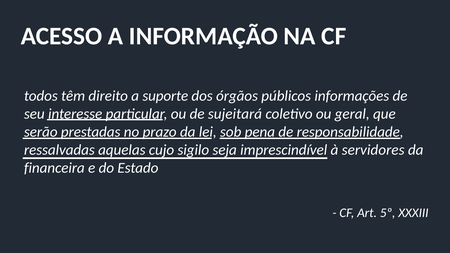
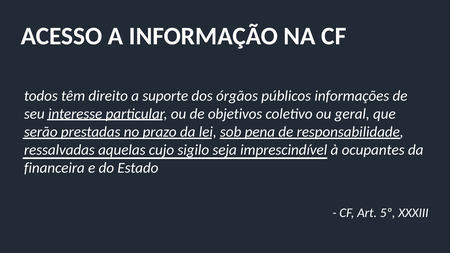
sujeitará: sujeitará -> objetivos (235, 114)
servidores: servidores -> ocupantes (373, 150)
